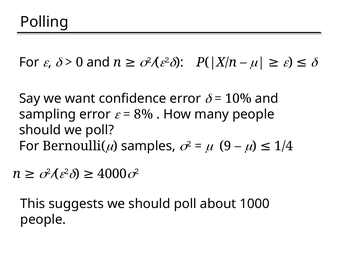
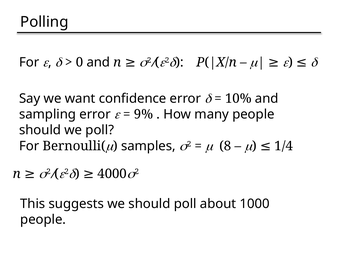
8%: 8% -> 9% (143, 114)
9: 9 -> 8 (225, 146)
